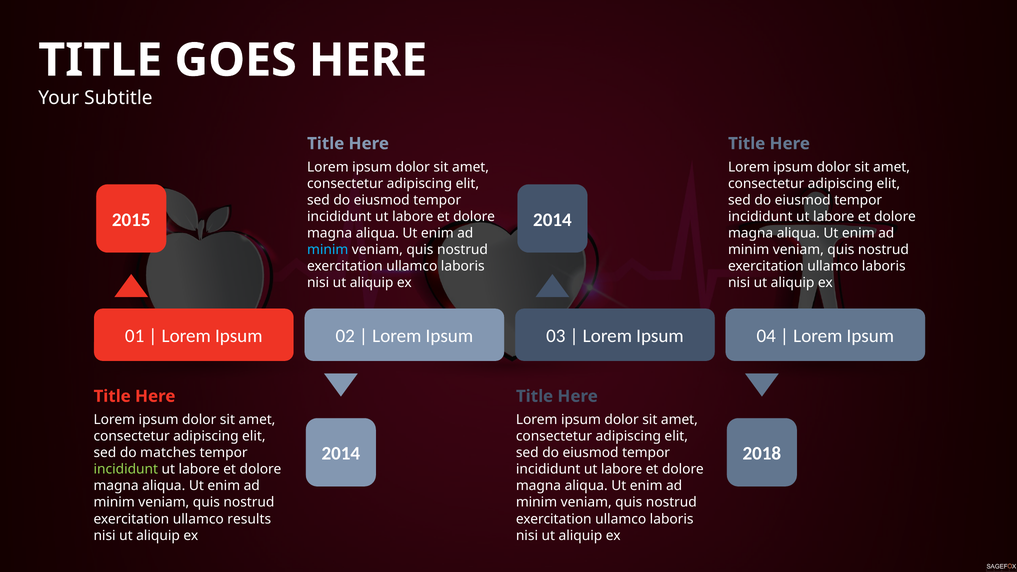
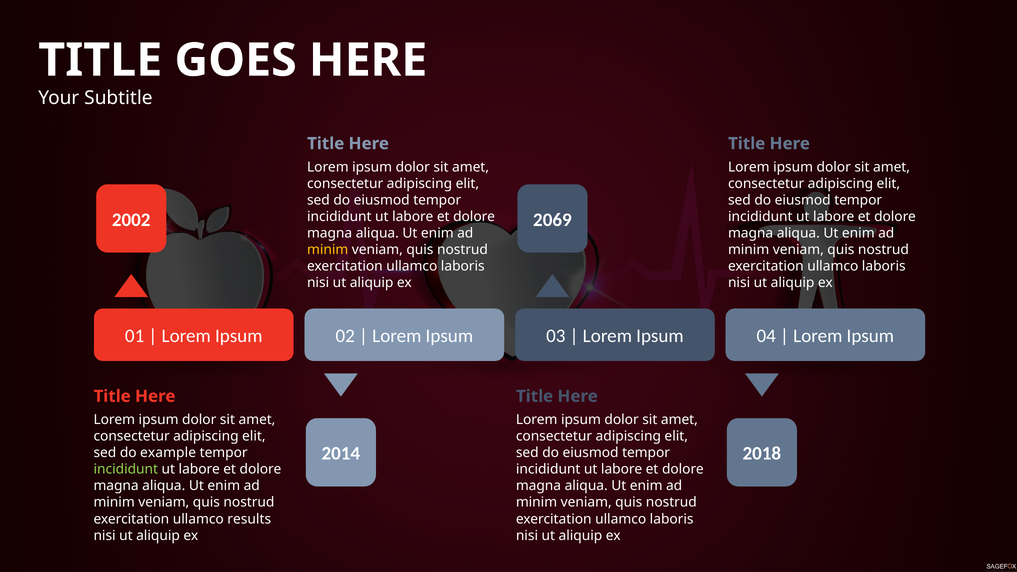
2015: 2015 -> 2002 (131, 220)
2014: 2014 -> 2069 (552, 220)
minim colour: light blue -> yellow (328, 250)
matches: matches -> example (168, 453)
